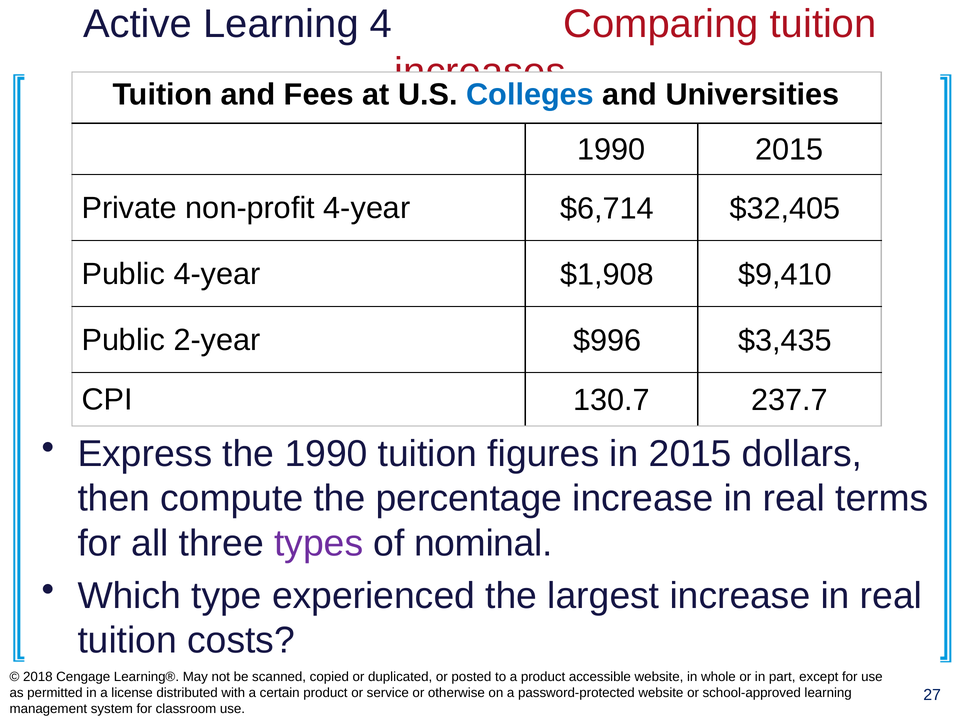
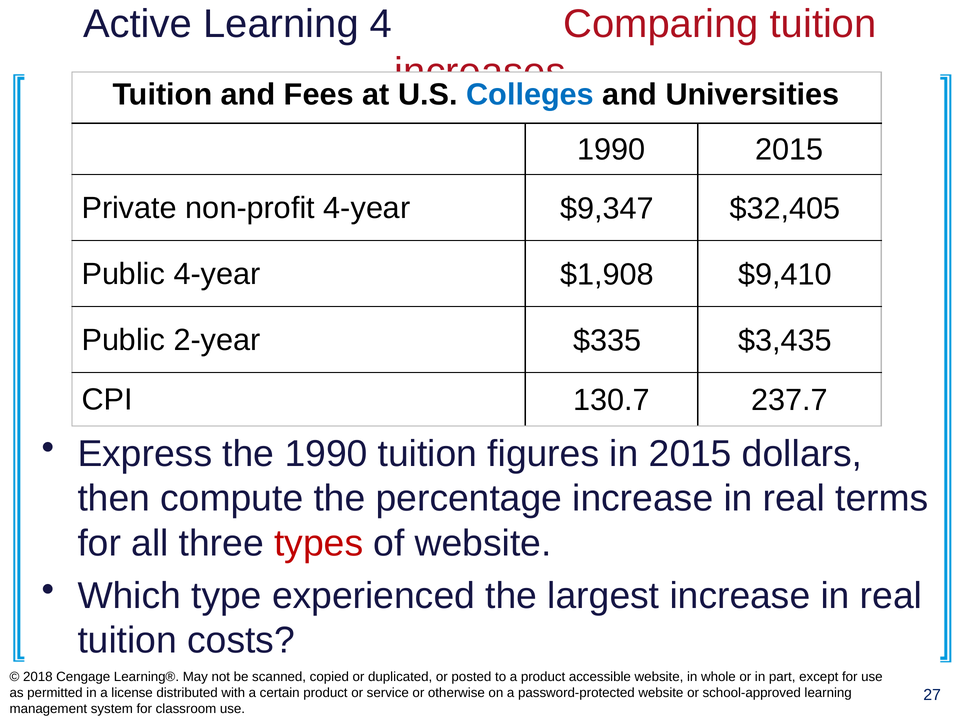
$6,714: $6,714 -> $9,347 (607, 209)
$996: $996 -> $335 (607, 341)
types colour: purple -> red (319, 543)
of nominal: nominal -> website (483, 543)
